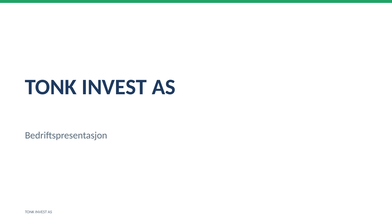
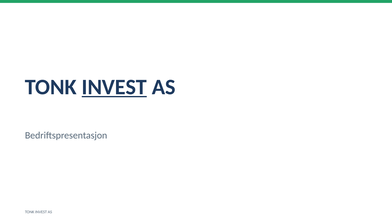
INVEST underline: none -> present (114, 87)
